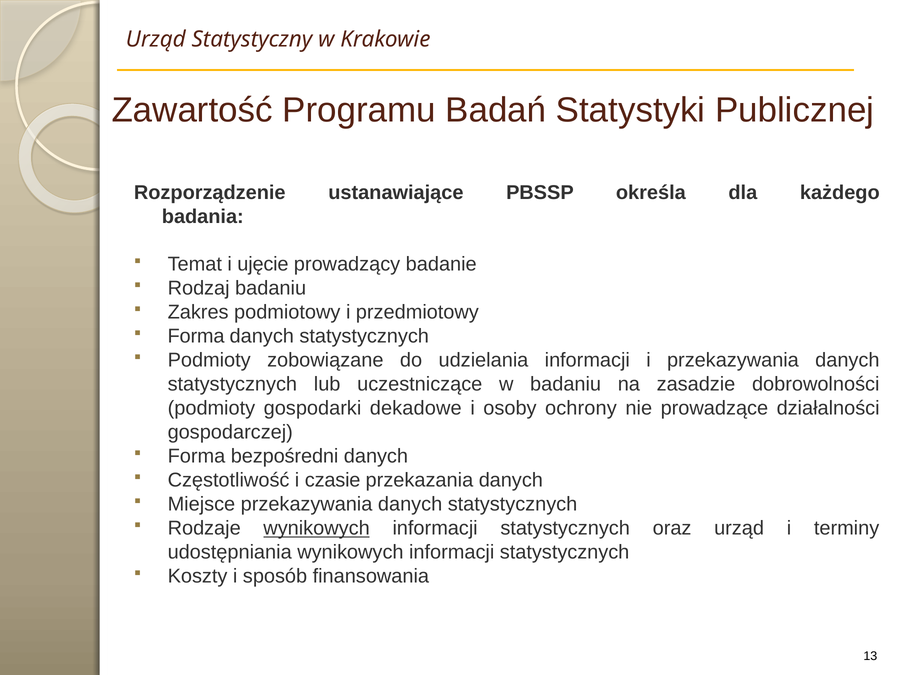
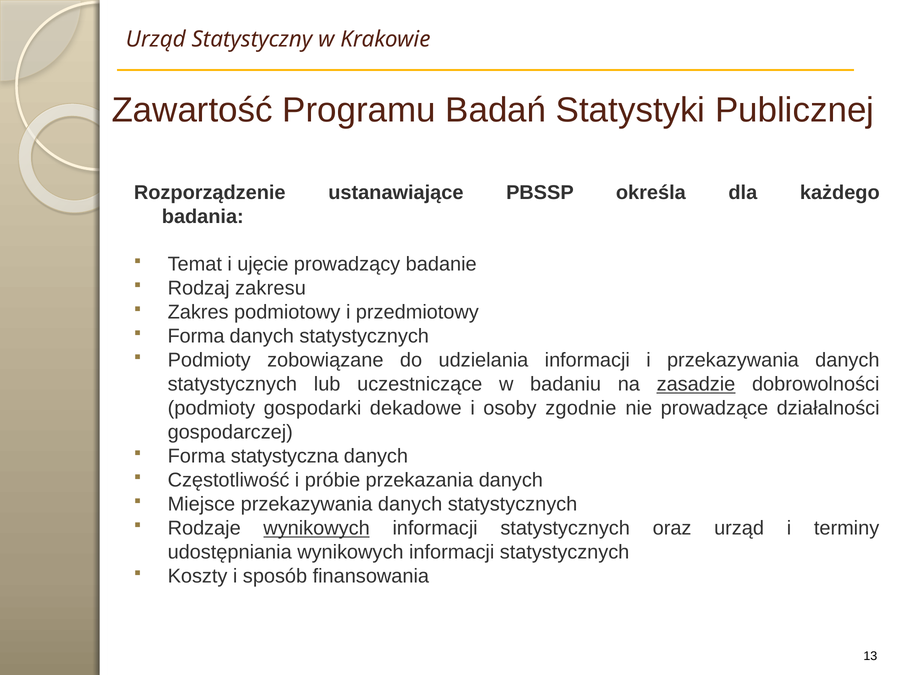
Rodzaj badaniu: badaniu -> zakresu (271, 288)
zasadzie underline: none -> present (696, 384)
ochrony: ochrony -> zgodnie (581, 408)
bezpośredni: bezpośredni -> statystyczna (285, 456)
czasie: czasie -> próbie (333, 480)
